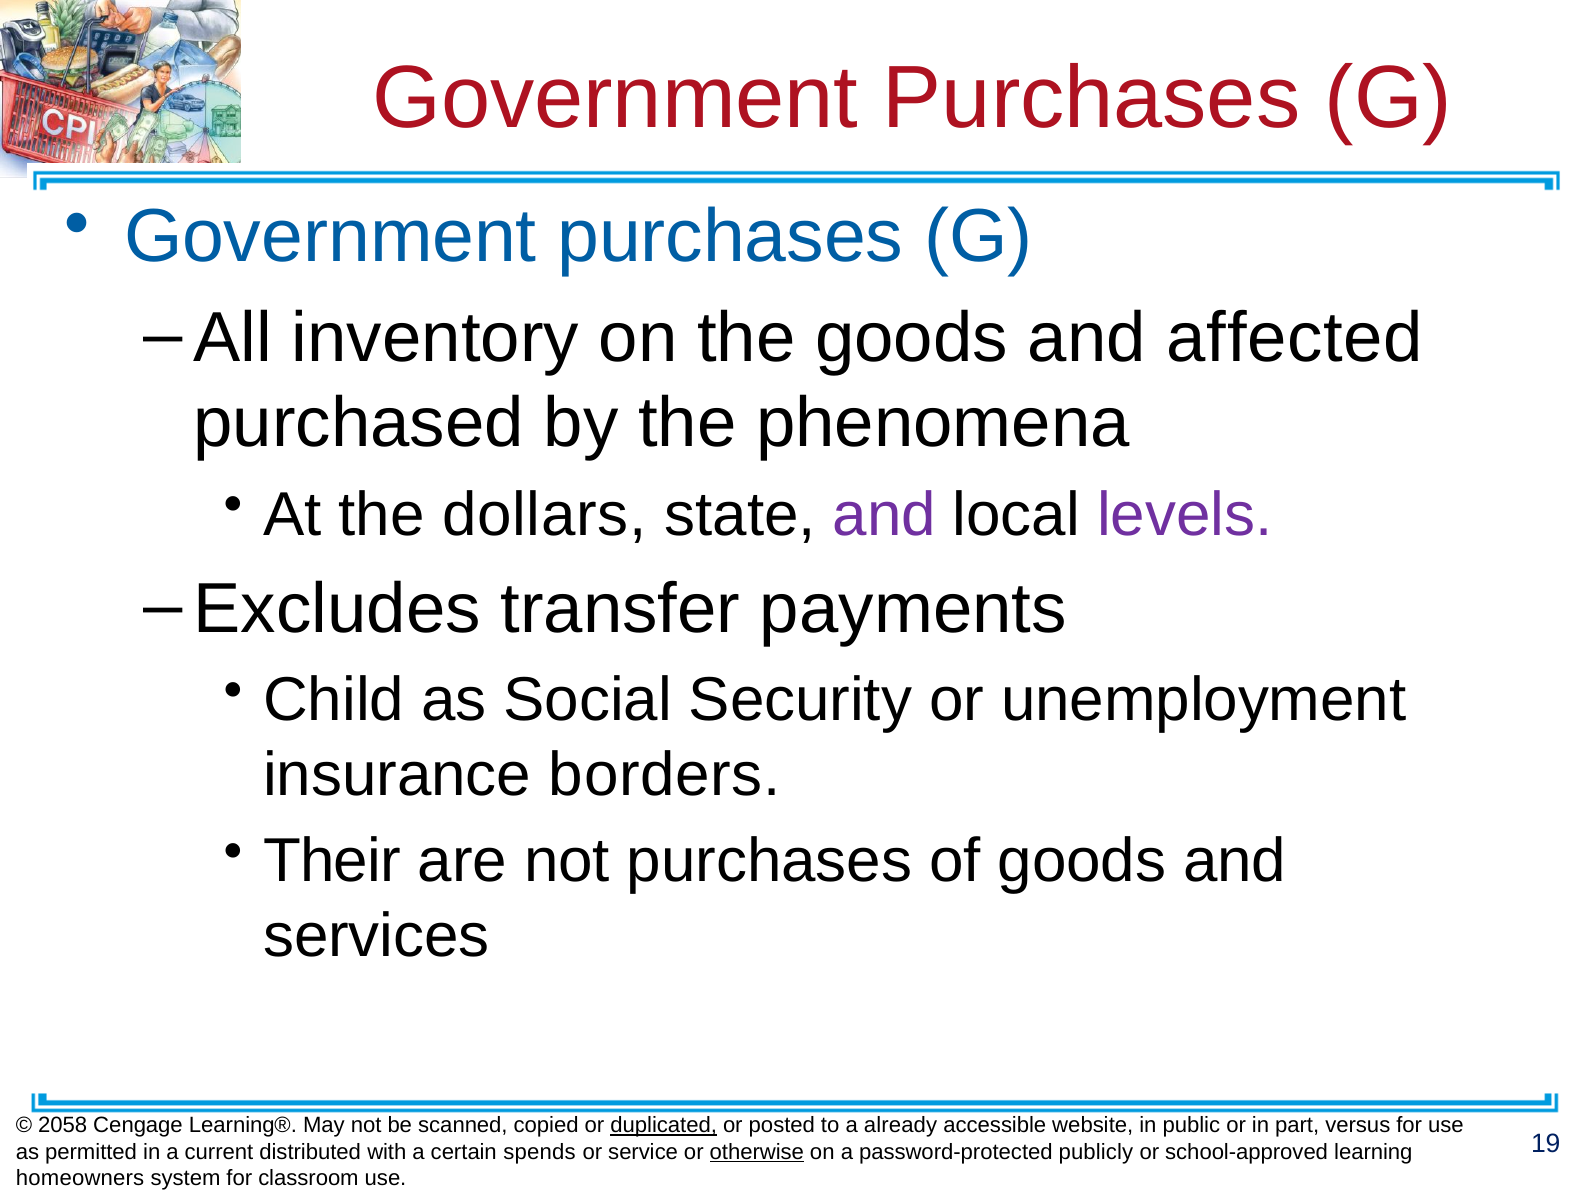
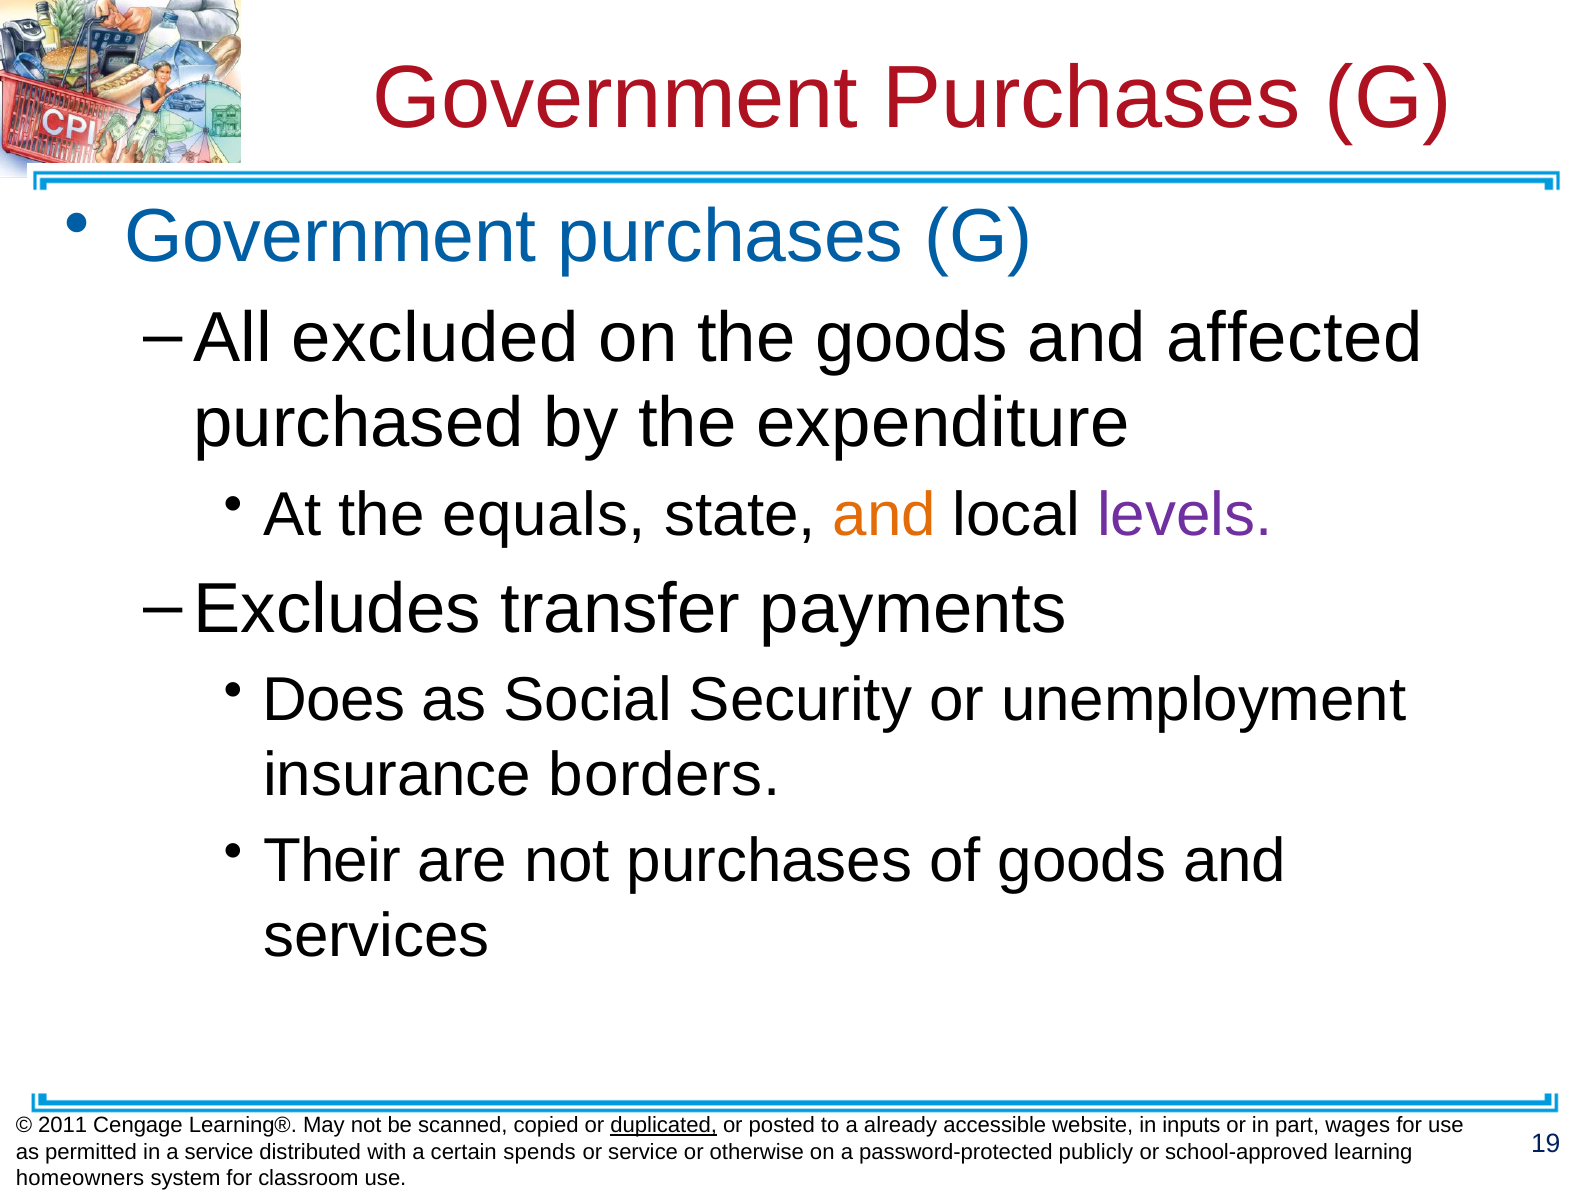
inventory: inventory -> excluded (435, 338)
phenomena: phenomena -> expenditure (943, 423)
dollars: dollars -> equals (544, 515)
and colour: purple -> orange (884, 515)
Child: Child -> Does (334, 700)
2058: 2058 -> 2011 (63, 1126)
public: public -> inputs (1191, 1126)
versus: versus -> wages (1358, 1126)
a current: current -> service (219, 1152)
otherwise underline: present -> none (757, 1152)
